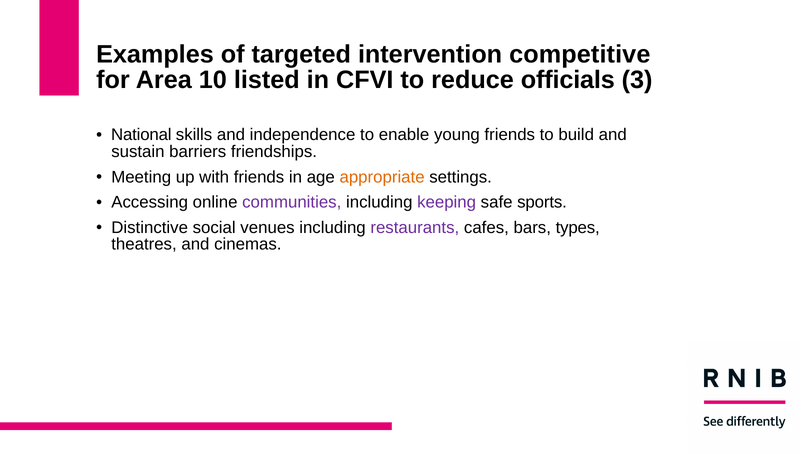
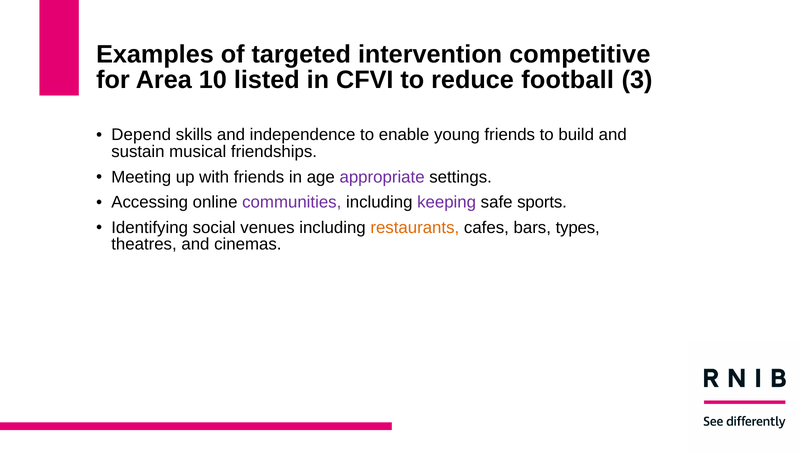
officials: officials -> football (568, 80)
National: National -> Depend (141, 135)
barriers: barriers -> musical (198, 152)
appropriate colour: orange -> purple (382, 177)
Distinctive: Distinctive -> Identifying (150, 227)
restaurants colour: purple -> orange (415, 227)
